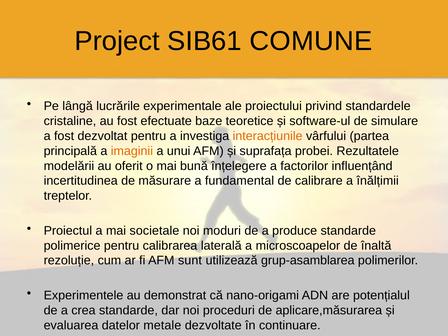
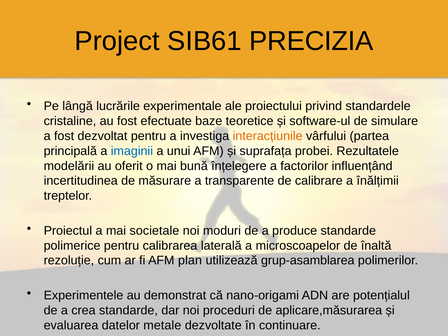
COMUNE: COMUNE -> PRECIZIA (311, 41)
imaginii colour: orange -> blue (132, 151)
fundamental: fundamental -> transparente (240, 181)
sunt: sunt -> plan (190, 261)
